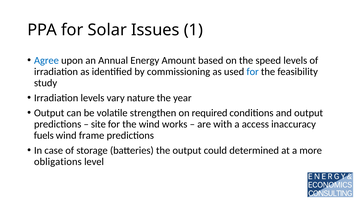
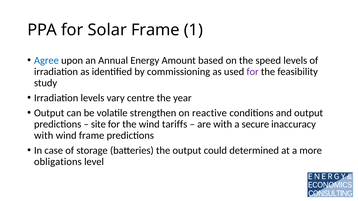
Solar Issues: Issues -> Frame (155, 30)
for colour: blue -> purple (253, 72)
nature: nature -> centre (141, 98)
required: required -> reactive (209, 113)
works: works -> tariffs (175, 124)
access: access -> secure (255, 124)
fuels: fuels -> with (44, 136)
